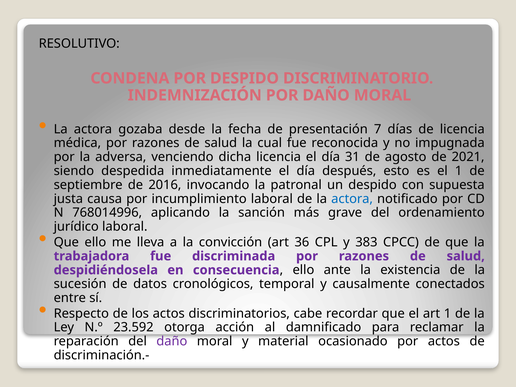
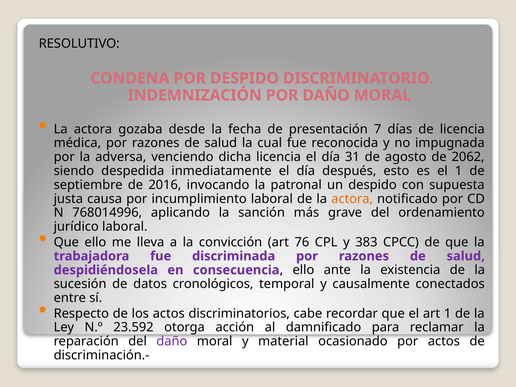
2021: 2021 -> 2062 (468, 157)
actora colour: blue -> orange (352, 199)
36: 36 -> 76 (302, 242)
